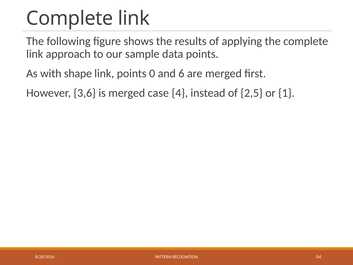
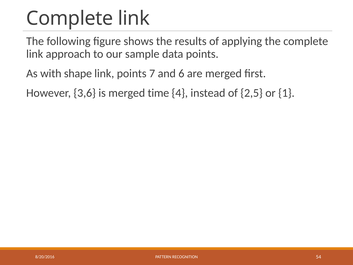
0: 0 -> 7 (152, 73)
case: case -> time (158, 93)
